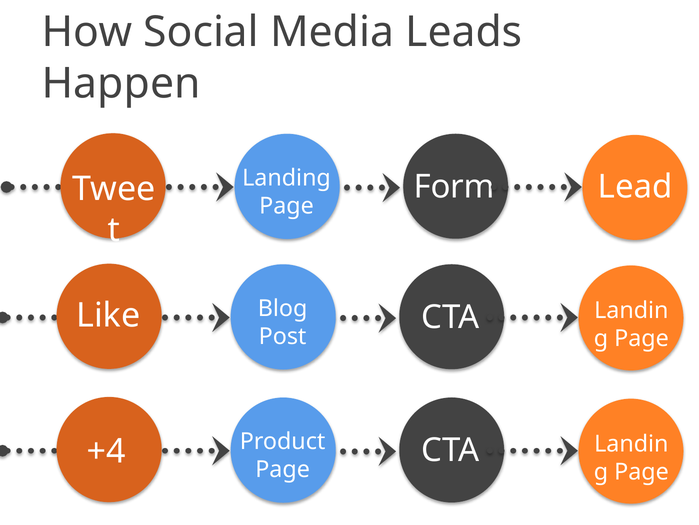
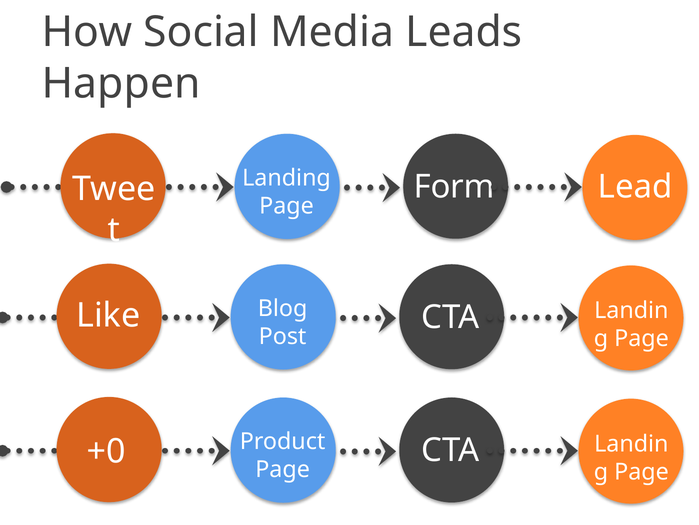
+4: +4 -> +0 (106, 451)
